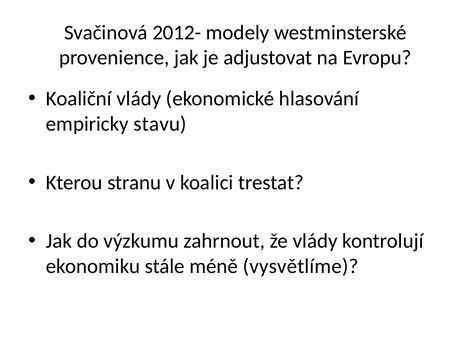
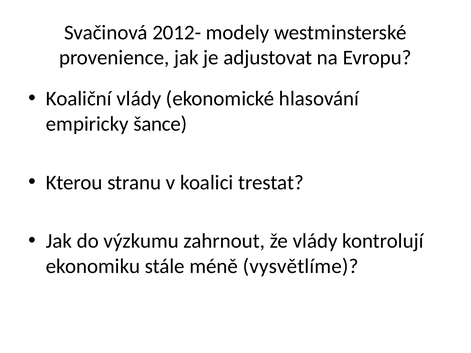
stavu: stavu -> šance (160, 124)
